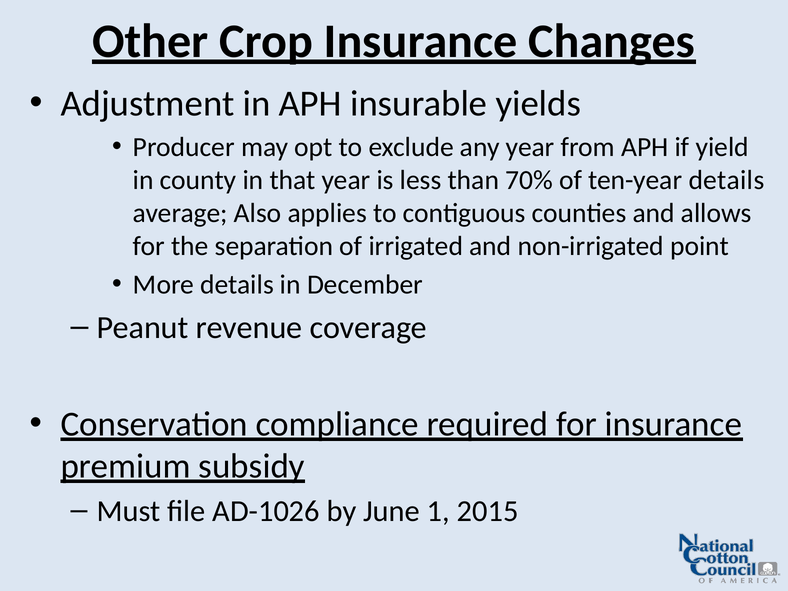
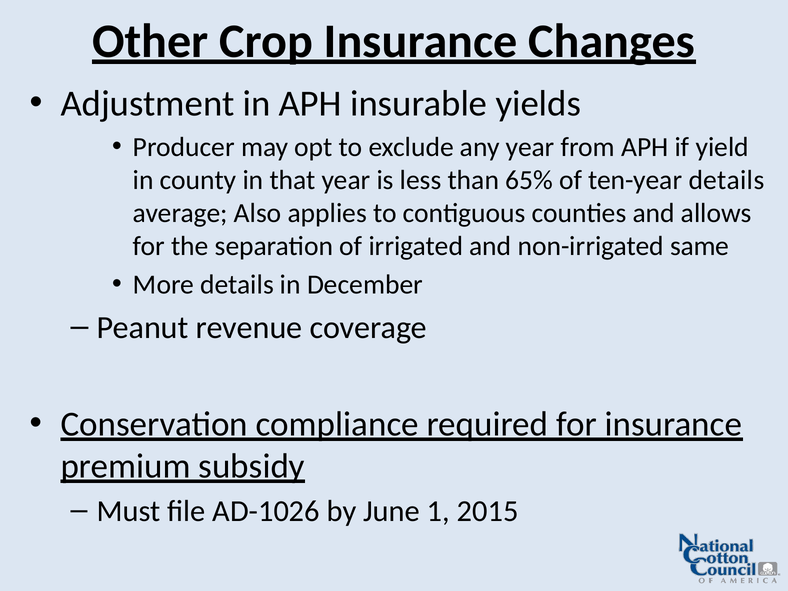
70%: 70% -> 65% (529, 180)
point: point -> same (700, 246)
